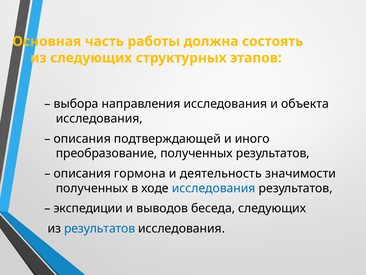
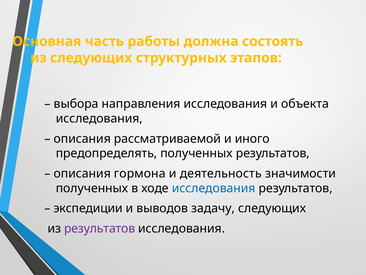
подтверждающей: подтверждающей -> рассматриваемой (167, 139)
преобразование: преобразование -> предопределять (107, 153)
беседа: беседа -> задачу (213, 208)
результатов colour: blue -> purple (100, 228)
